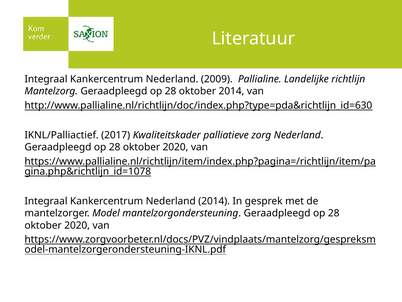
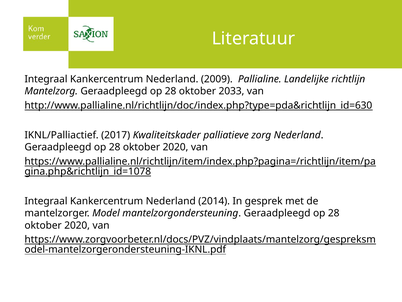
oktober 2014: 2014 -> 2033 (231, 91)
